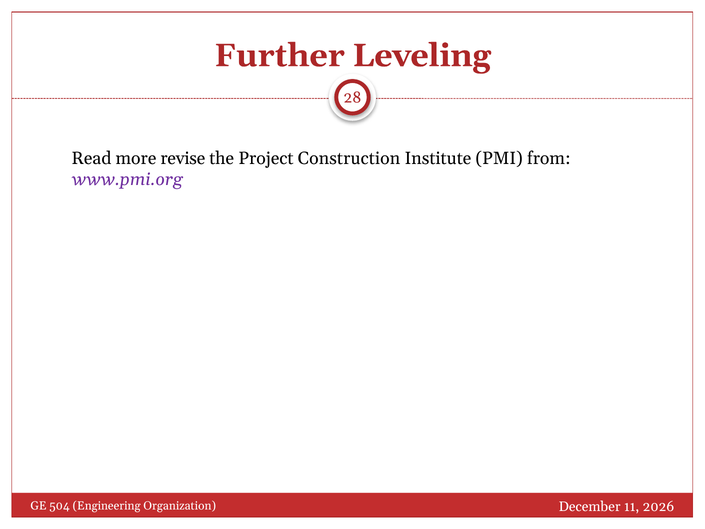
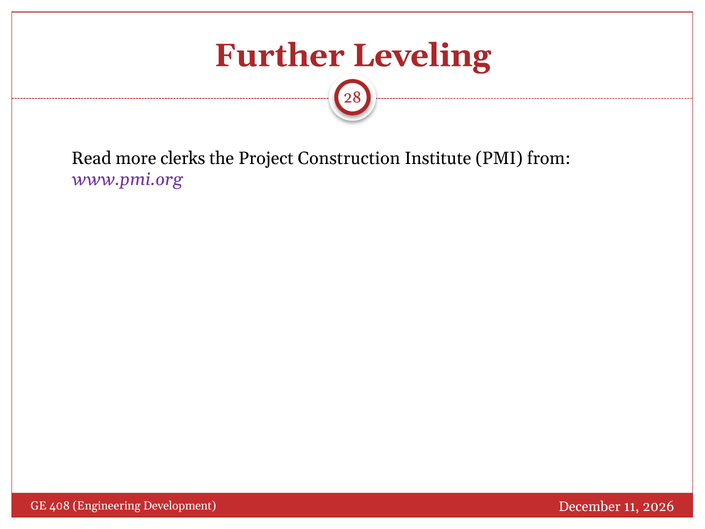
revise: revise -> clerks (183, 158)
504: 504 -> 408 (60, 506)
Organization: Organization -> Development (180, 506)
